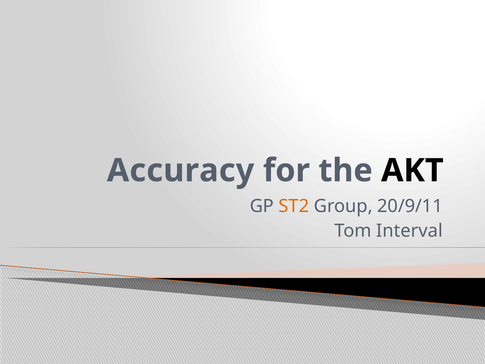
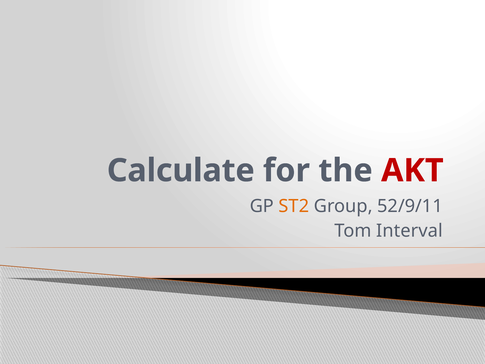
Accuracy: Accuracy -> Calculate (181, 170)
AKT colour: black -> red (412, 170)
20/9/11: 20/9/11 -> 52/9/11 (410, 206)
